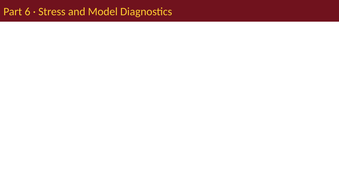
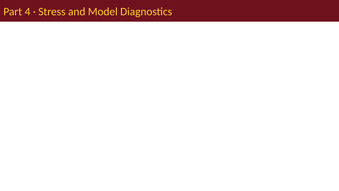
6: 6 -> 4 (28, 12)
